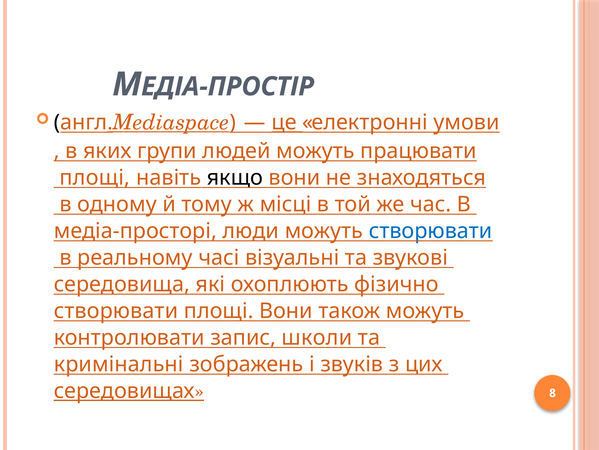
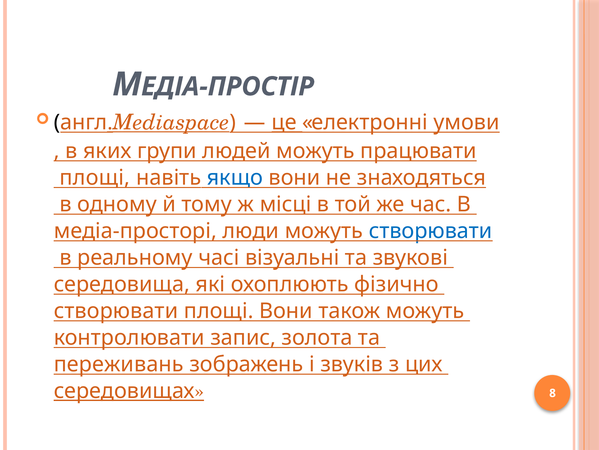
якщо colour: black -> blue (235, 177)
школи: школи -> золота (317, 337)
кримінальні: кримінальні -> переживань (119, 364)
